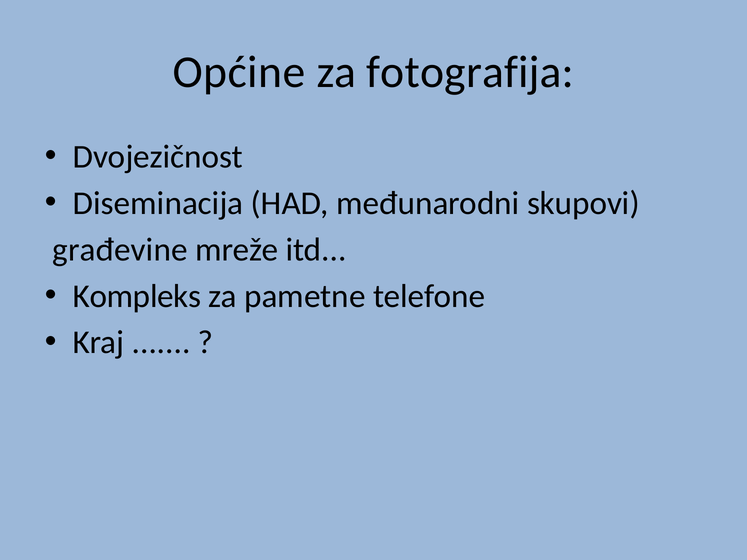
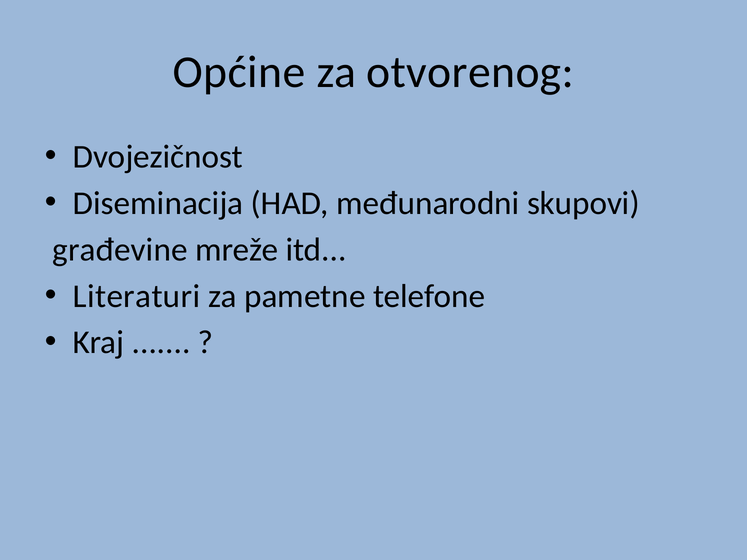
fotografija: fotografija -> otvorenog (470, 72)
Kompleks: Kompleks -> Literaturi (137, 296)
